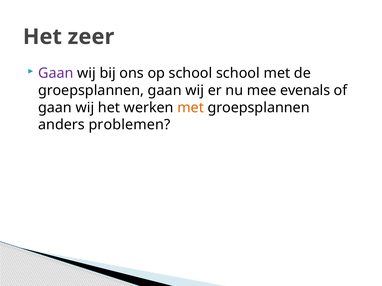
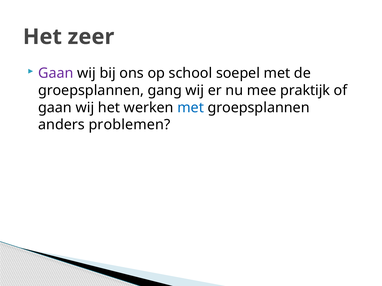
school school: school -> soepel (238, 73)
groepsplannen gaan: gaan -> gang (165, 91)
evenals: evenals -> praktijk (305, 91)
met colour: orange -> blue (191, 108)
